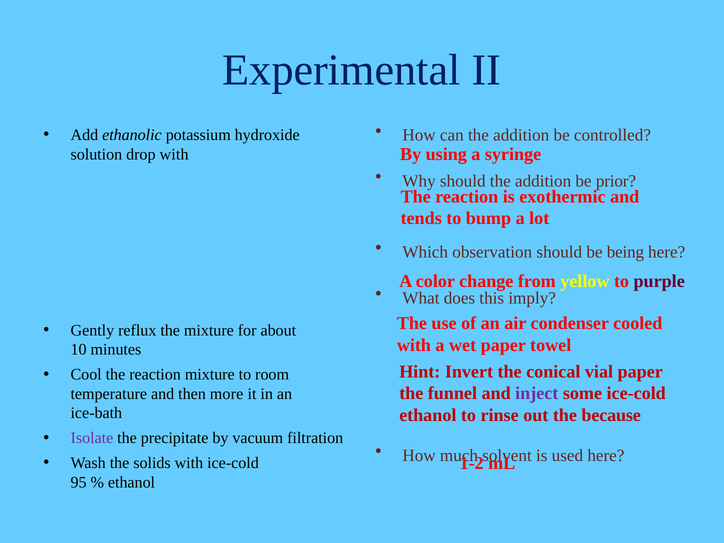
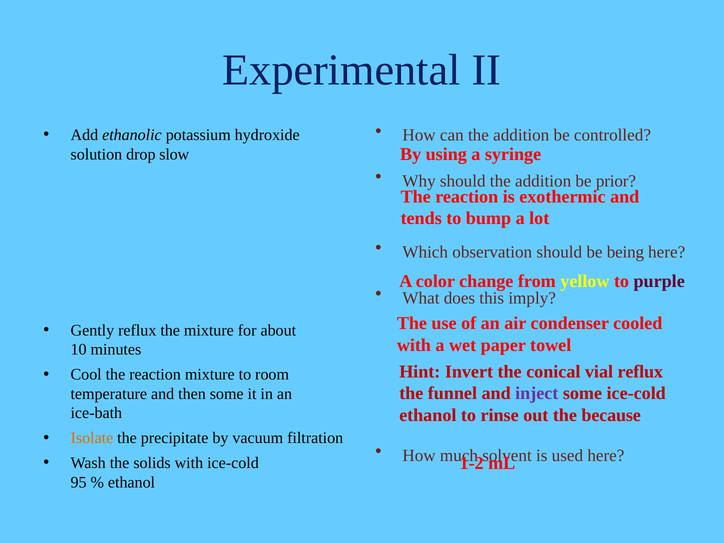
drop with: with -> slow (174, 154)
vial paper: paper -> reflux (640, 372)
then more: more -> some (227, 394)
Isolate colour: purple -> orange (92, 438)
